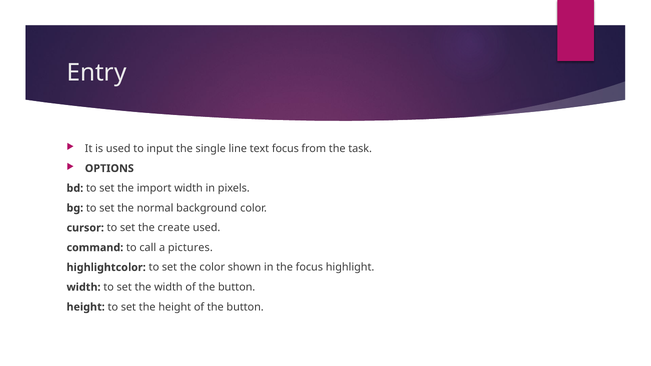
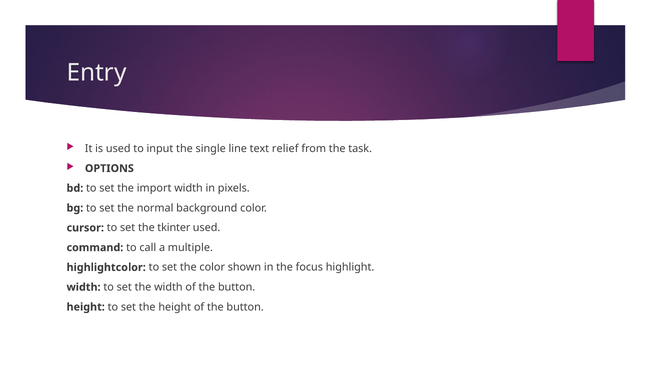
text focus: focus -> relief (285, 149)
create: create -> tkinter (174, 228)
pictures: pictures -> multiple (190, 248)
